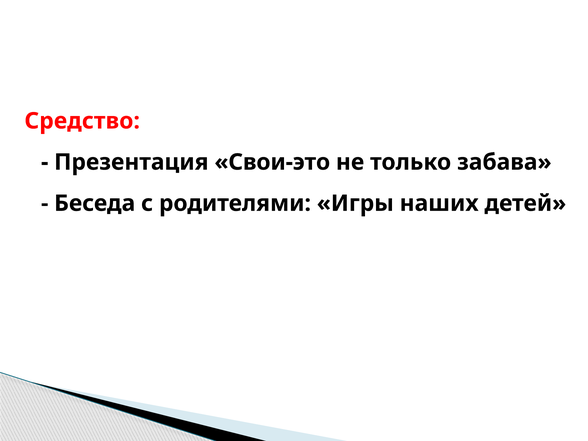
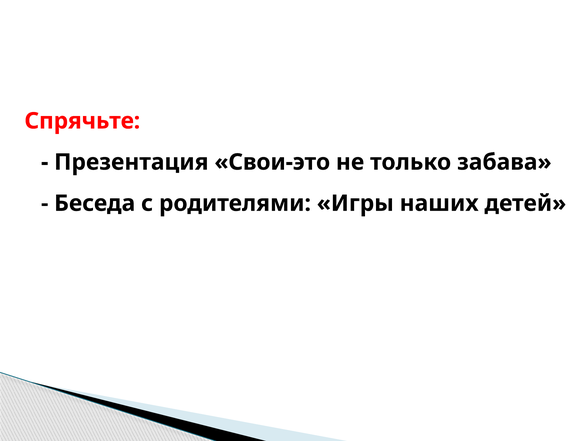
Средство: Средство -> Спрячьте (82, 121)
